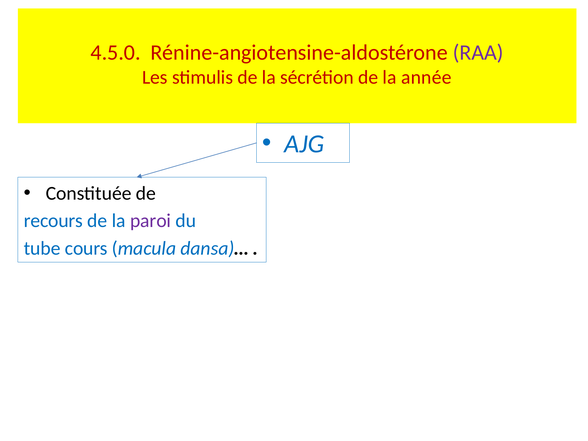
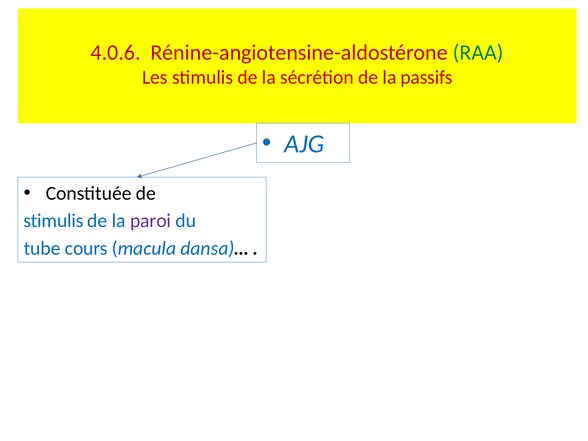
4.5.0: 4.5.0 -> 4.0.6 (116, 53)
RAA colour: purple -> green (478, 53)
année: année -> passifs (427, 77)
recours: recours -> stimulis (53, 221)
